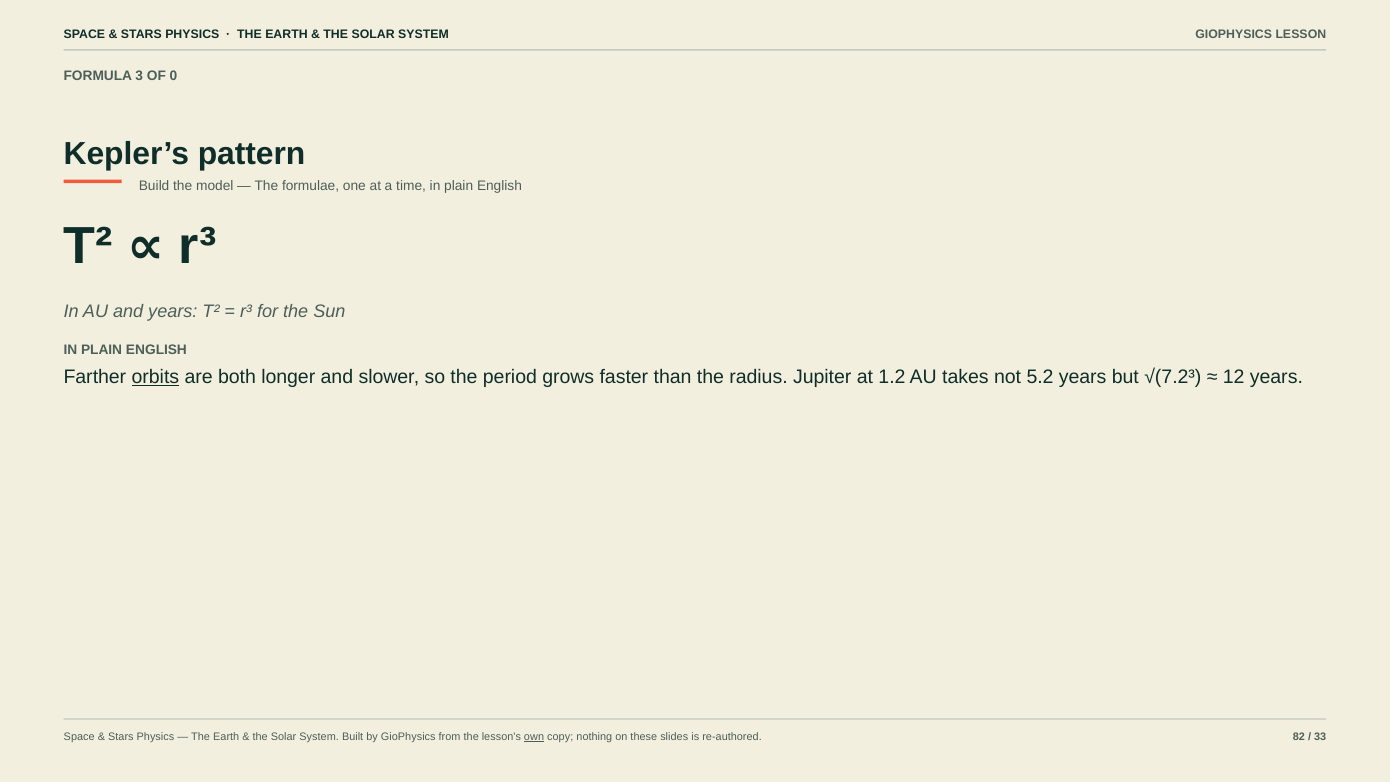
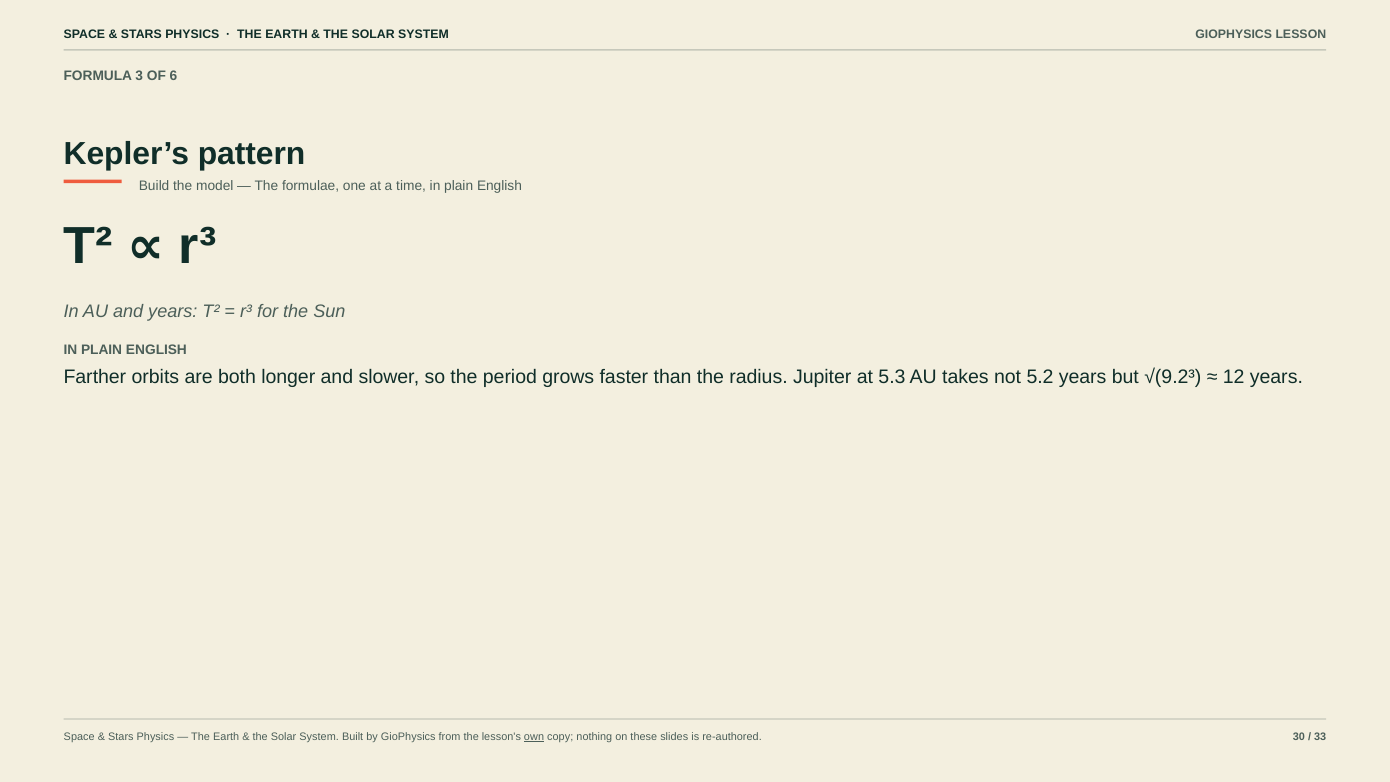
0: 0 -> 6 (174, 76)
orbits underline: present -> none (155, 377)
1.2: 1.2 -> 5.3 (892, 377)
√(7.2³: √(7.2³ -> √(9.2³ (1173, 377)
82: 82 -> 30 (1299, 737)
